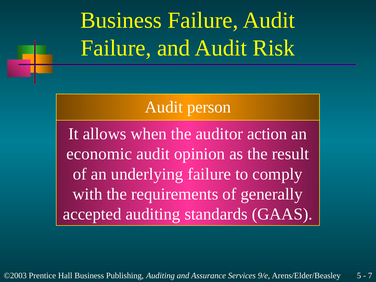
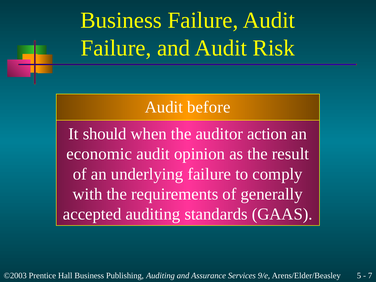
person: person -> before (209, 107)
allows: allows -> should (105, 134)
